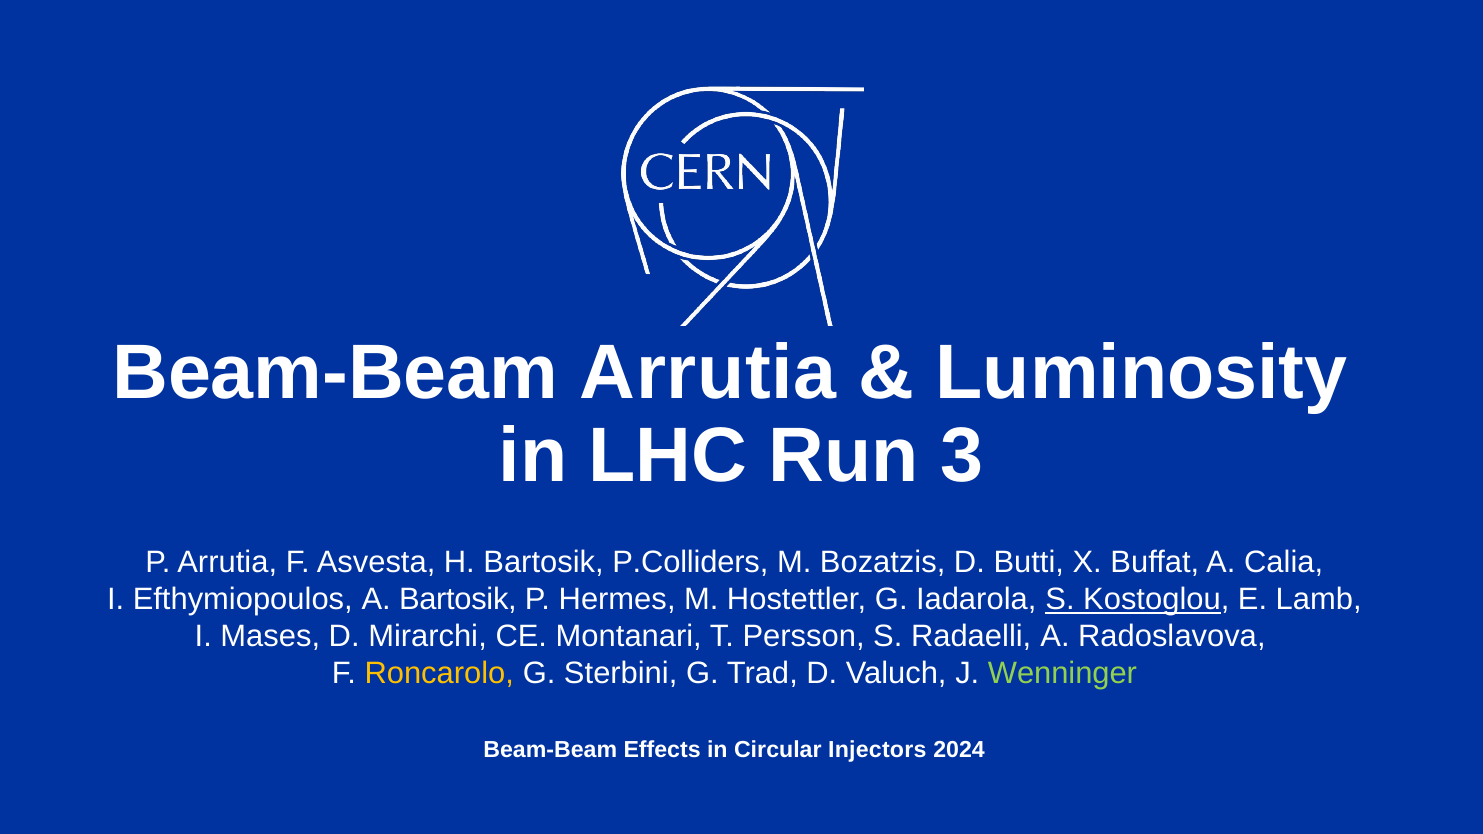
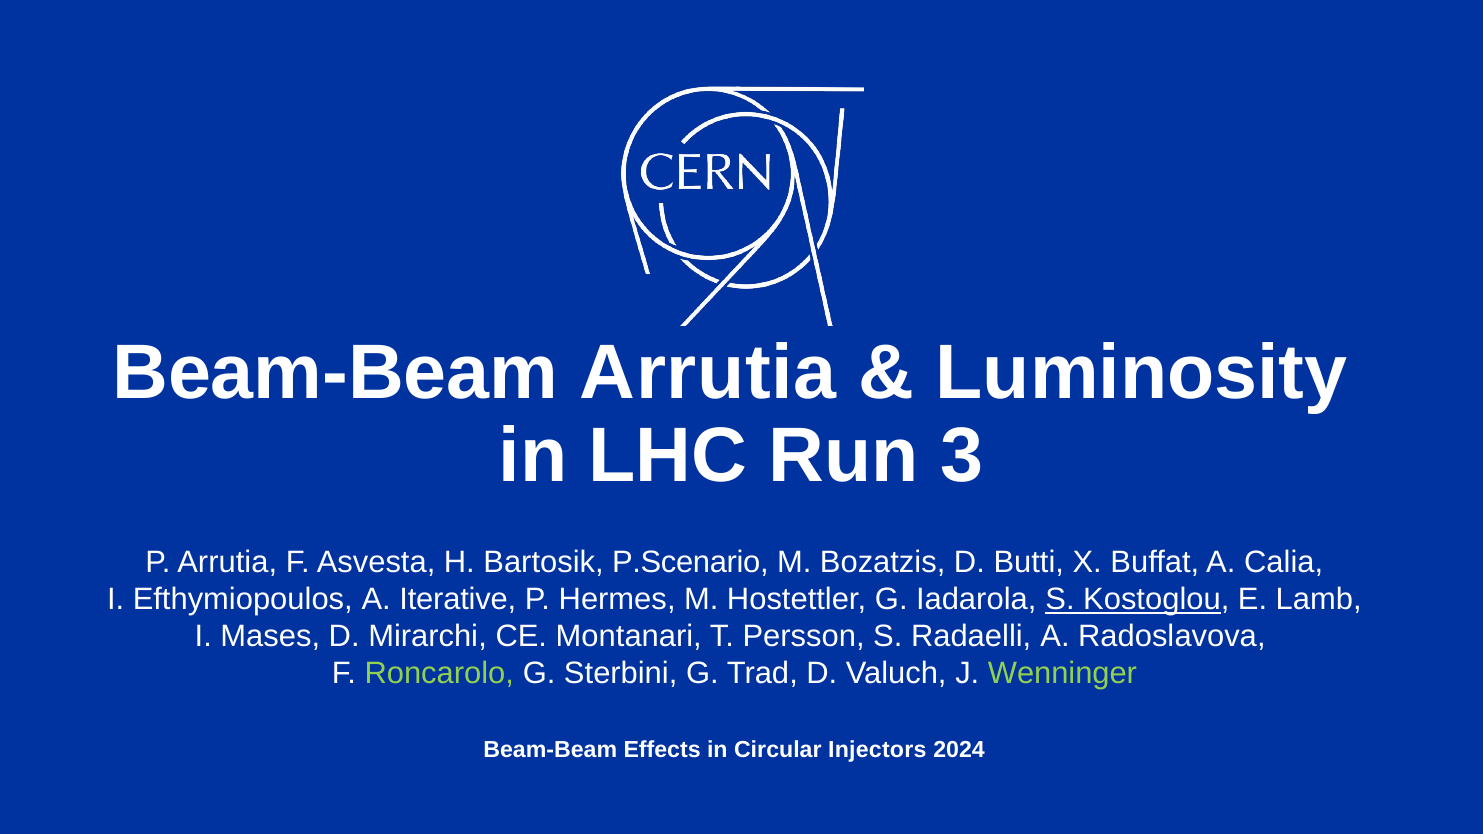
P.Colliders: P.Colliders -> P.Scenario (690, 562)
A Bartosik: Bartosik -> Iterative (458, 599)
Roncarolo colour: yellow -> light green (439, 674)
